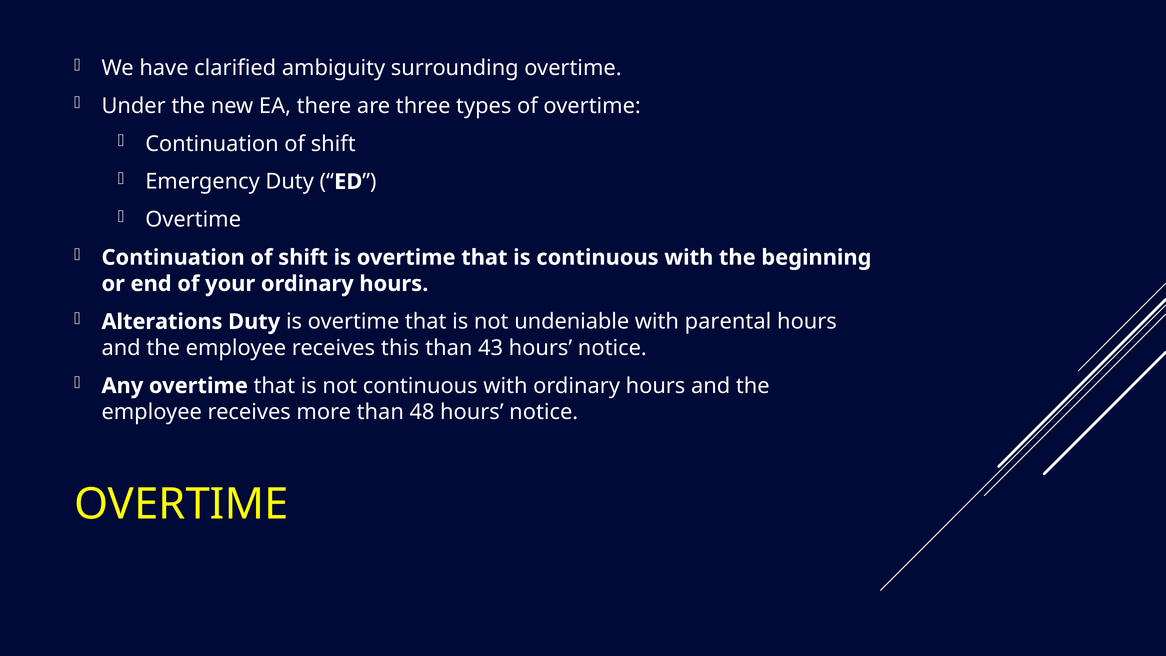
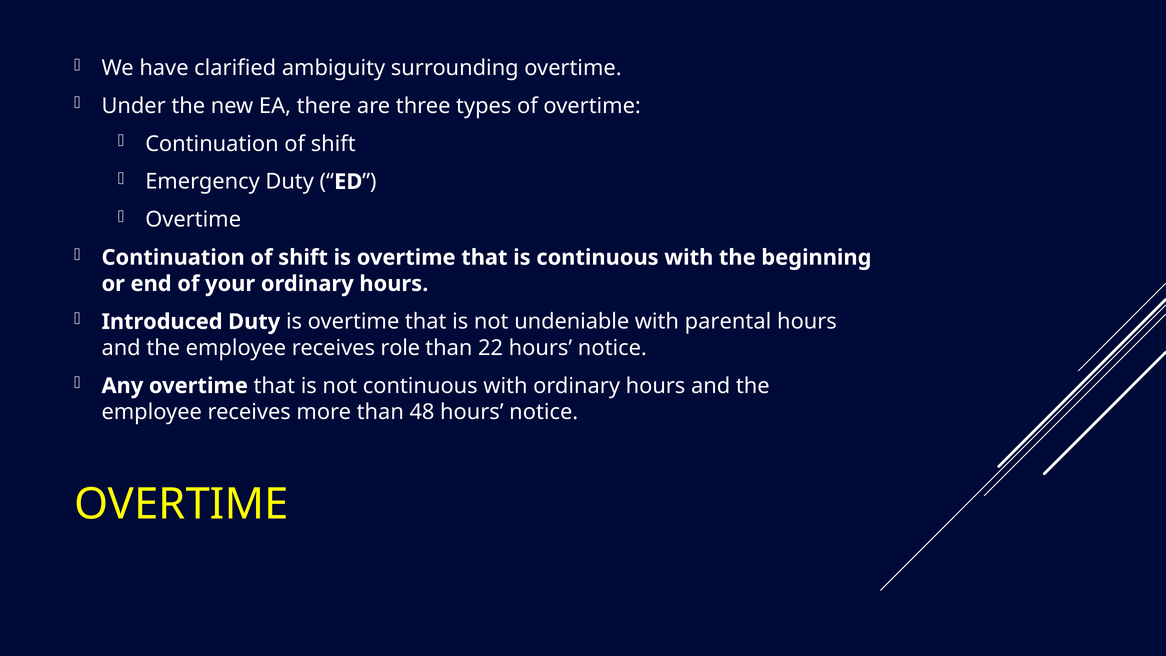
Alterations: Alterations -> Introduced (162, 322)
this: this -> role (400, 348)
43: 43 -> 22 (491, 348)
